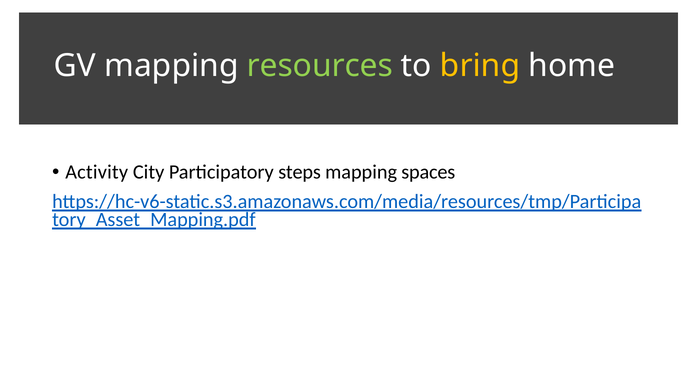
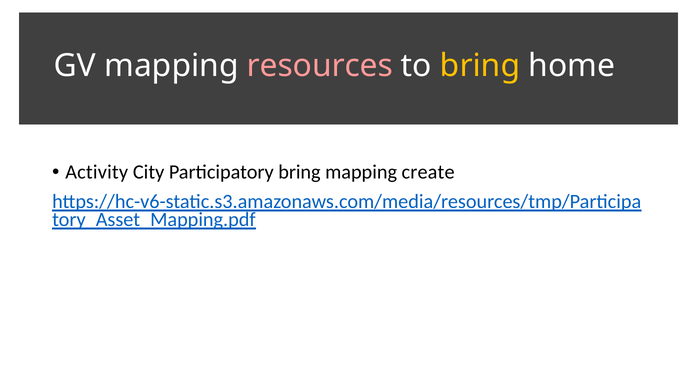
resources colour: light green -> pink (320, 66)
Participatory steps: steps -> bring (299, 172)
spaces: spaces -> create (428, 172)
